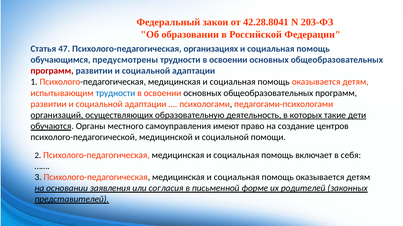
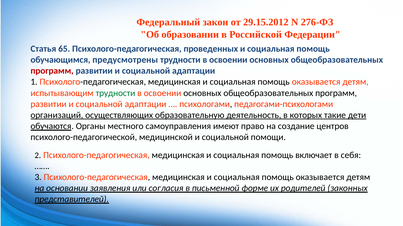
42.28.8041: 42.28.8041 -> 29.15.2012 (266, 22)
203-ФЗ: 203-ФЗ -> 276-ФЗ (317, 22)
47: 47 -> 65 (64, 49)
организациях: организациях -> проведенных (211, 49)
трудности colour: blue -> green (115, 93)
